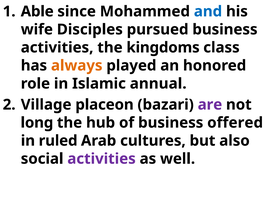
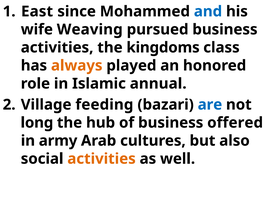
Able: Able -> East (37, 11)
Disciples: Disciples -> Weaving (90, 30)
placeon: placeon -> feeding (104, 105)
are colour: purple -> blue (210, 105)
ruled: ruled -> army (58, 141)
activities colour: purple -> orange (102, 159)
